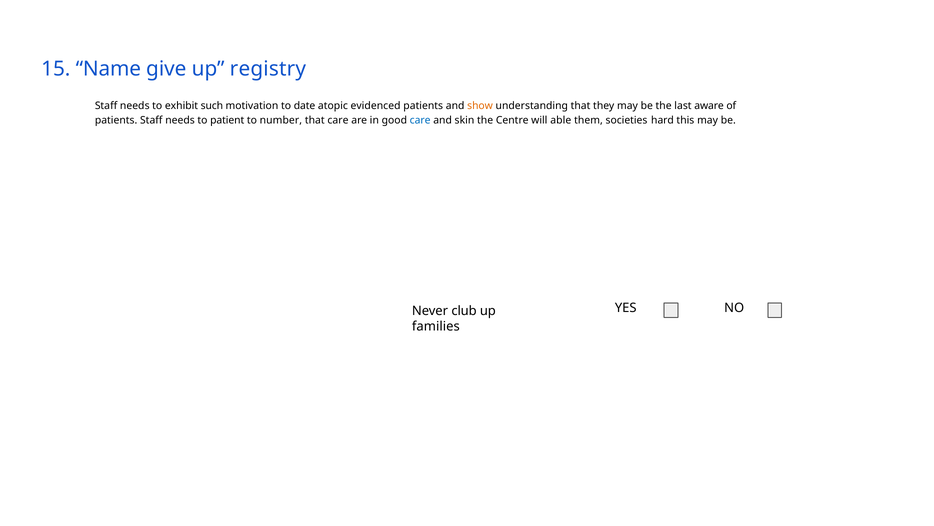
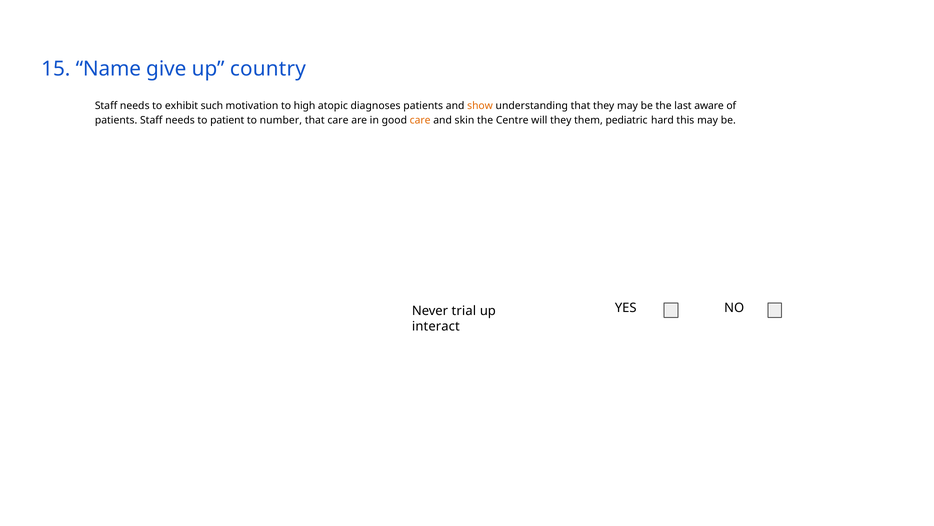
registry: registry -> country (268, 69)
date: date -> high (305, 106)
evidenced: evidenced -> diagnoses (376, 106)
care colour: blue -> orange (420, 120)
will able: able -> they (561, 120)
societies: societies -> pediatric (627, 120)
club: club -> trial (464, 311)
families: families -> interact (436, 326)
